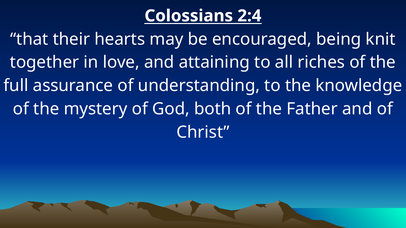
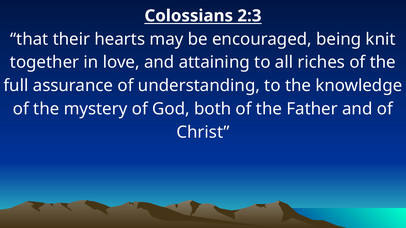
2:4: 2:4 -> 2:3 (249, 16)
